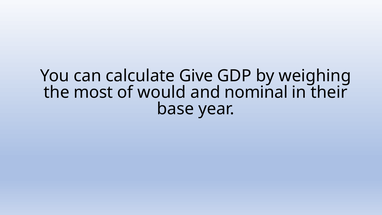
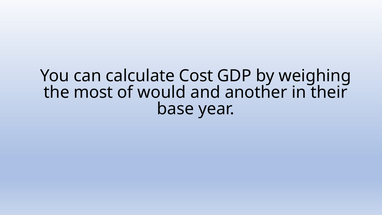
Give: Give -> Cost (196, 76)
nominal: nominal -> another (256, 92)
